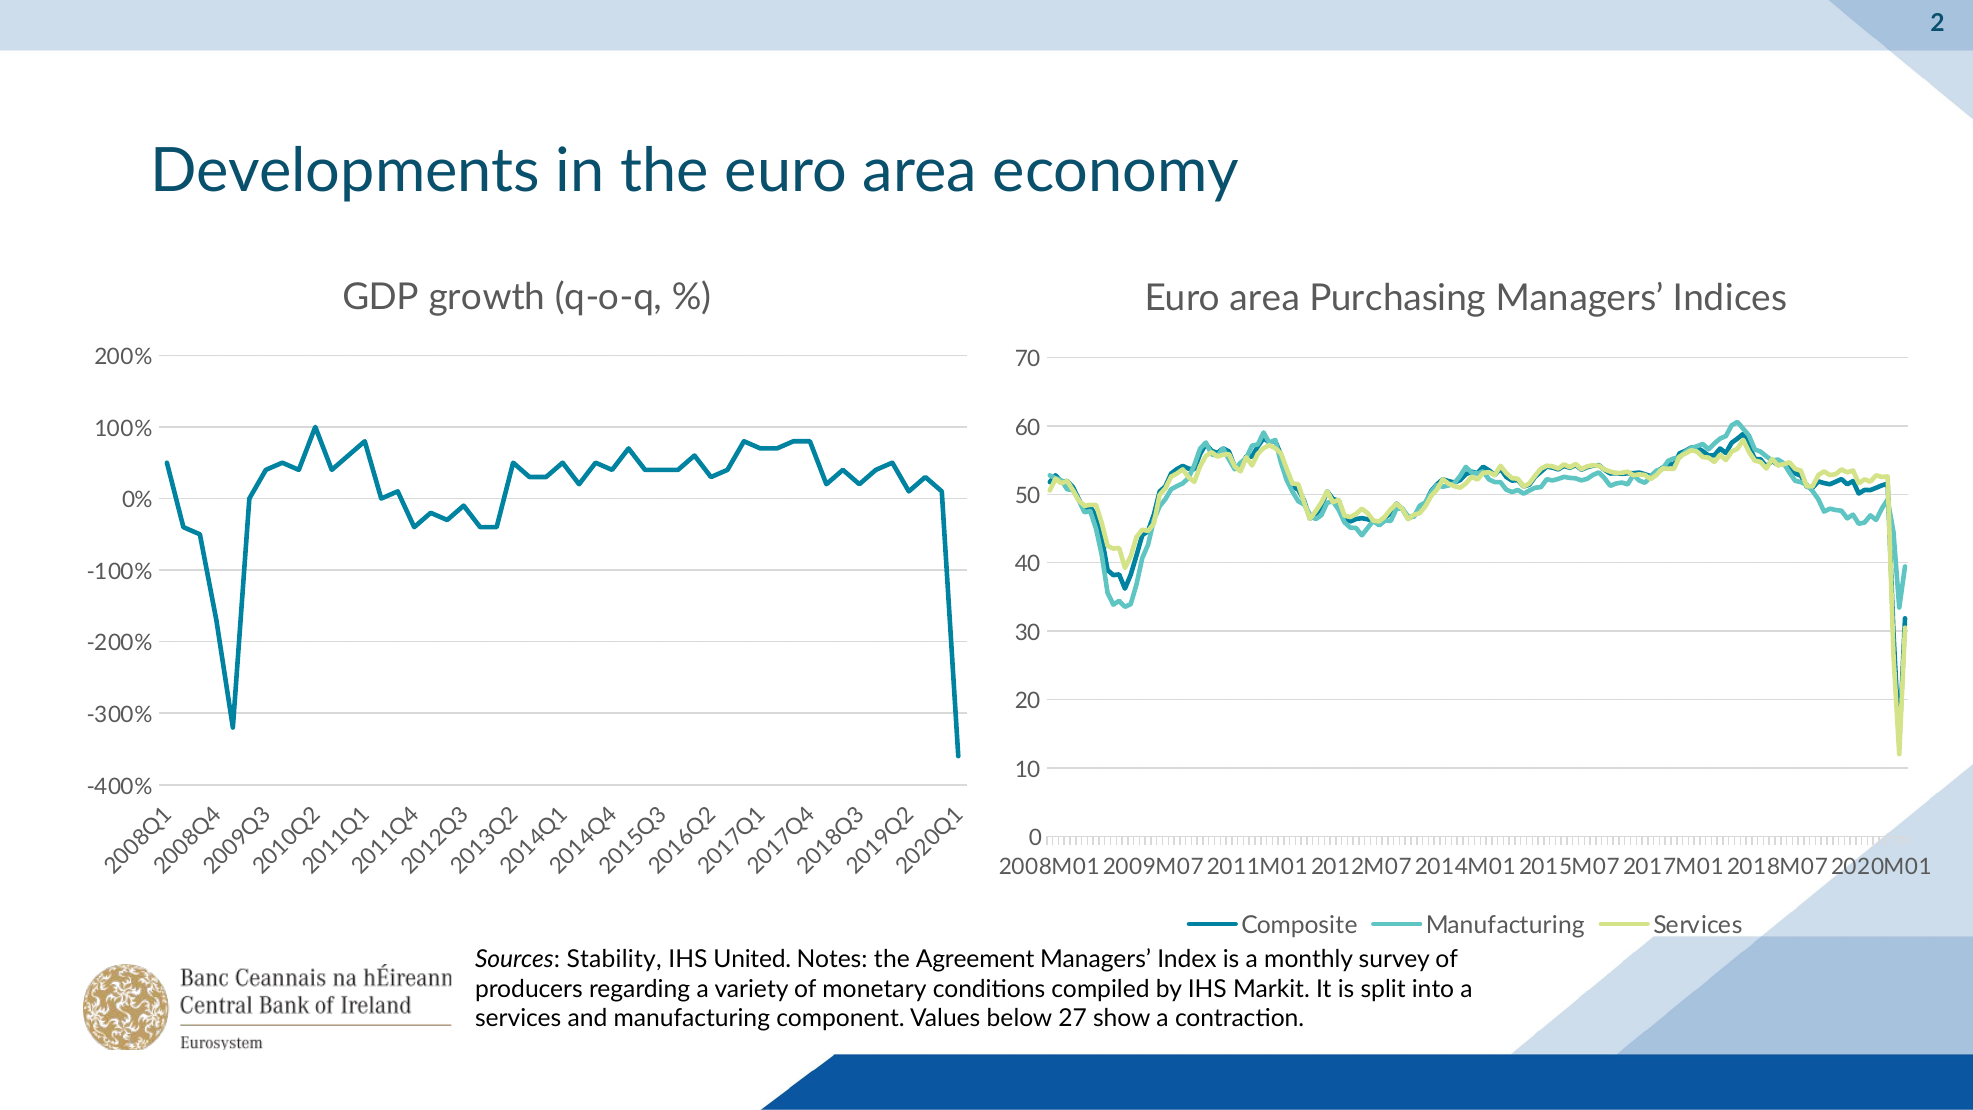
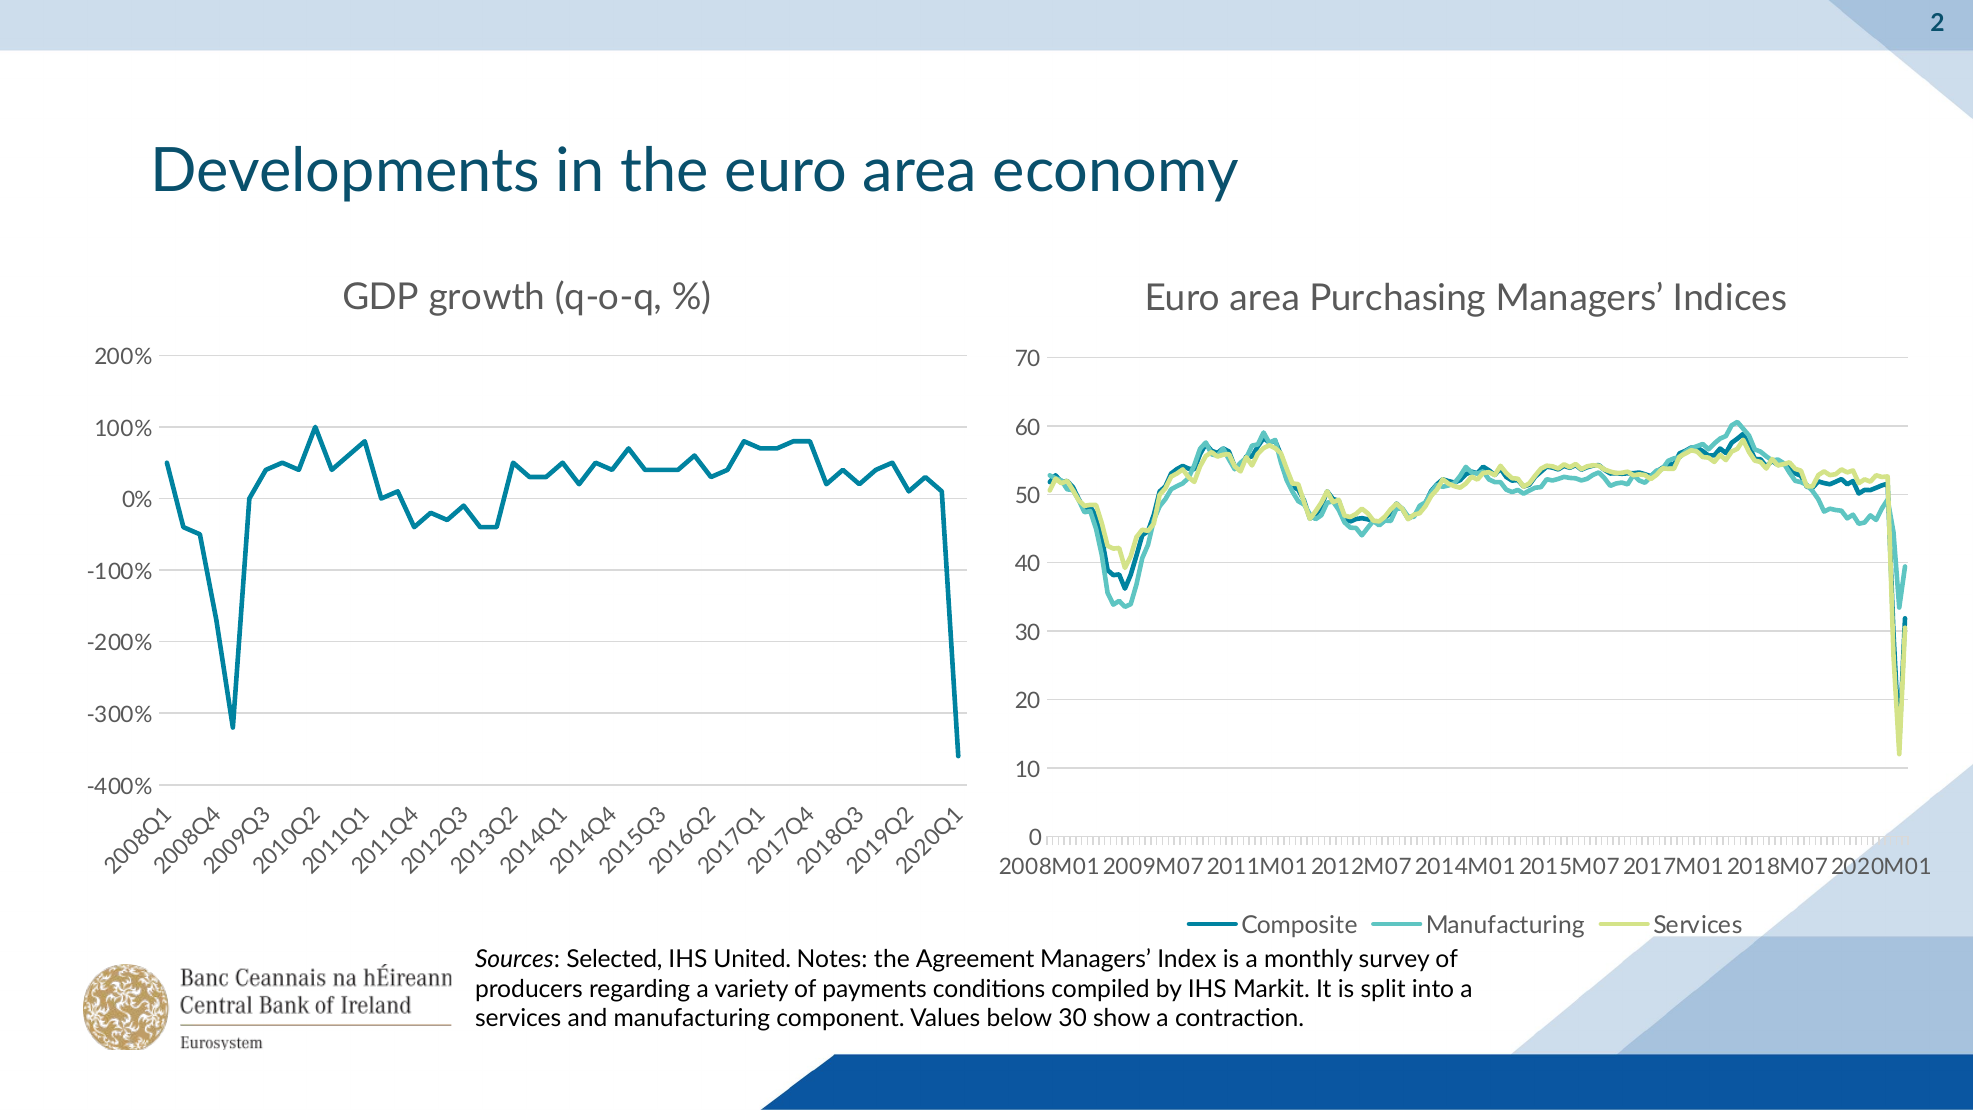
Stability: Stability -> Selected (614, 959)
monetary: monetary -> payments (875, 989)
below 27: 27 -> 30 (1073, 1019)
